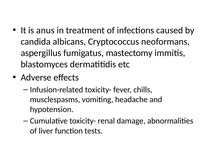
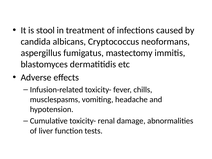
anus: anus -> stool (45, 30)
